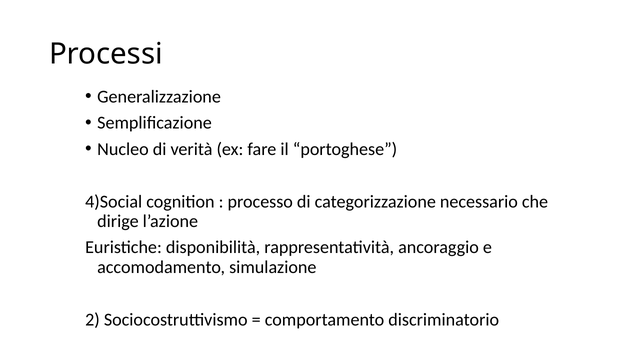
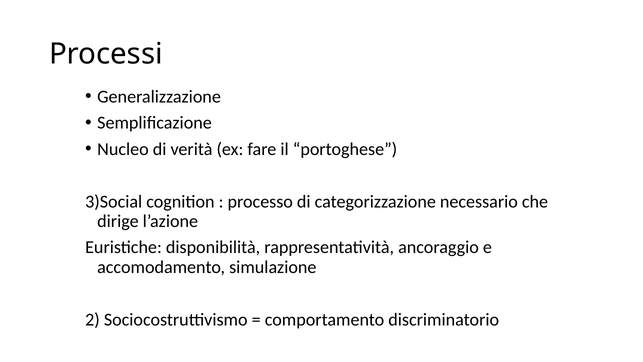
4)Social: 4)Social -> 3)Social (114, 201)
